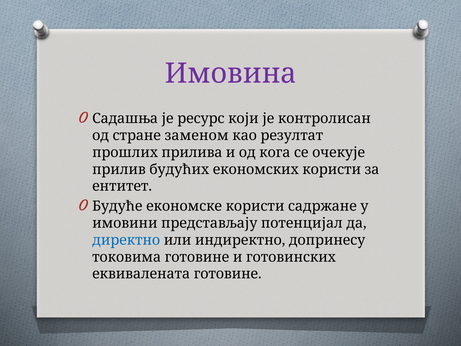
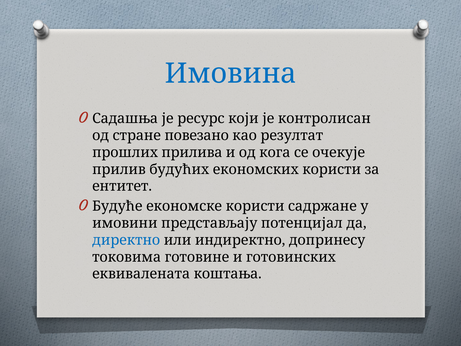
Имовина colour: purple -> blue (231, 74)
заменом: заменом -> повезано (197, 135)
еквивалената готовине: готовине -> коштања (228, 274)
